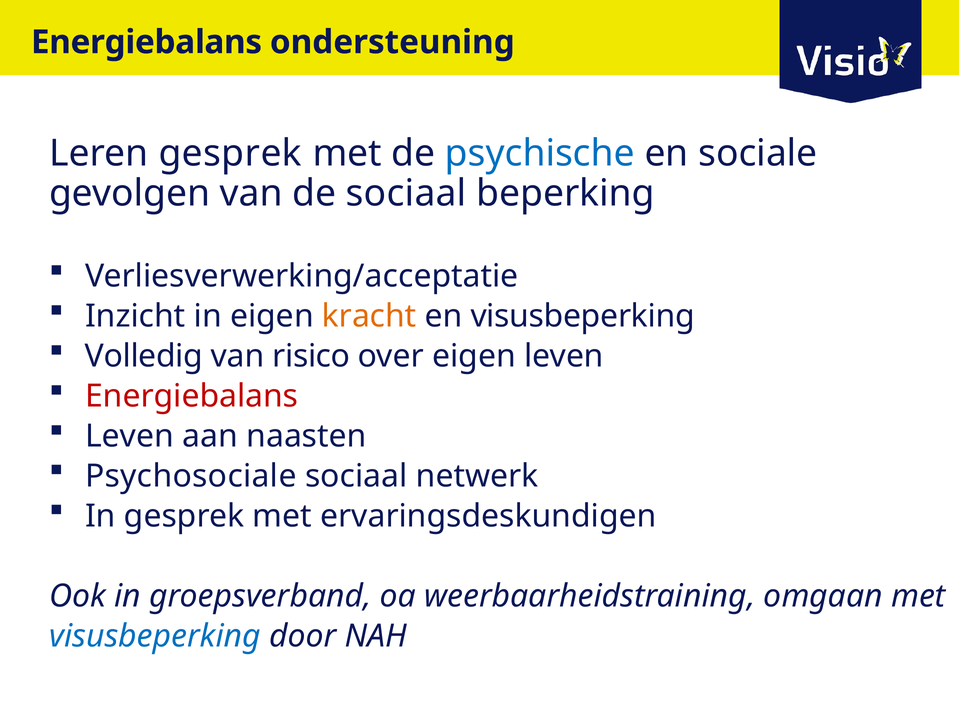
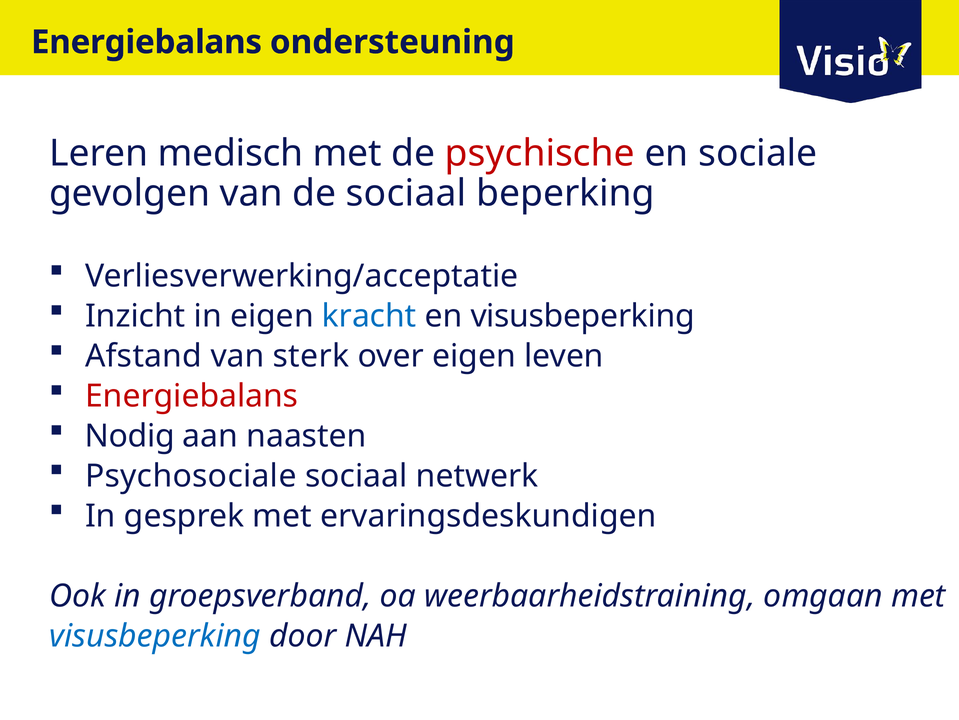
Leren gesprek: gesprek -> medisch (231, 153)
psychische colour: blue -> red (540, 153)
kracht colour: orange -> blue (369, 316)
Volledig: Volledig -> Afstand (144, 356)
risico: risico -> sterk (311, 356)
Leven: Leven -> Nodig (130, 436)
